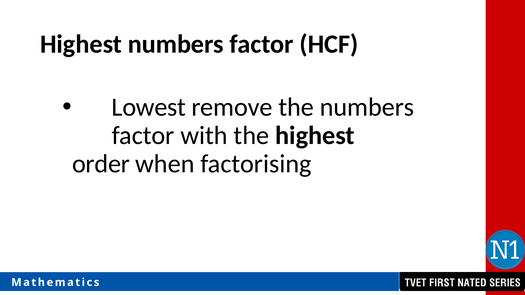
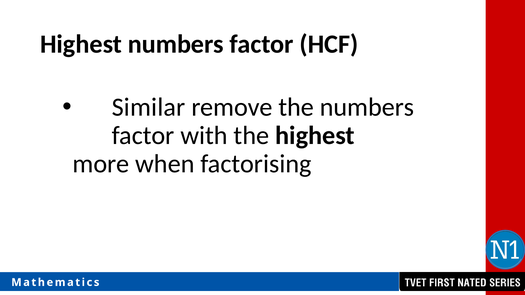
Lowest: Lowest -> Similar (149, 107)
order: order -> more (101, 164)
